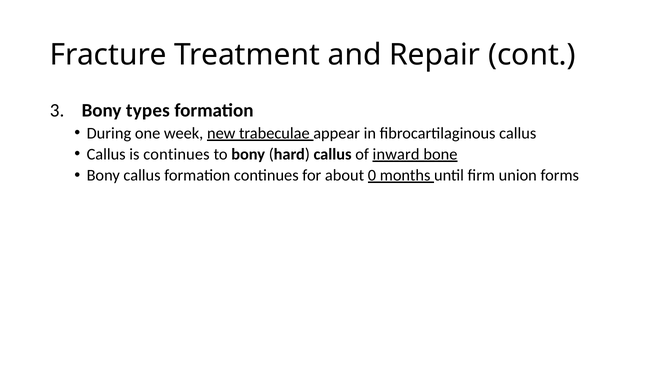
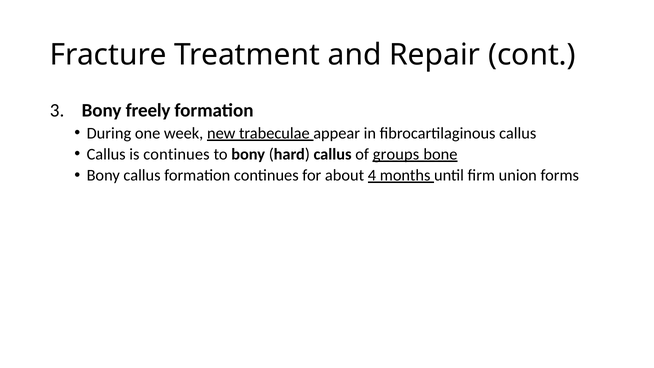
types: types -> freely (148, 111)
inward: inward -> groups (396, 154)
0: 0 -> 4 (372, 175)
